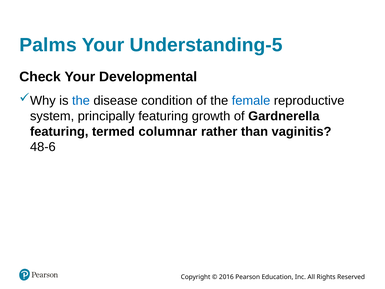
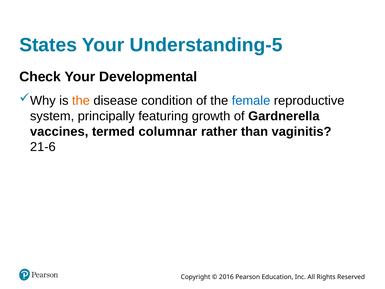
Palms: Palms -> States (48, 45)
the colour: blue -> orange (81, 101)
featuring: featuring -> vaccines (59, 131)
48-6: 48-6 -> 21-6 (43, 147)
